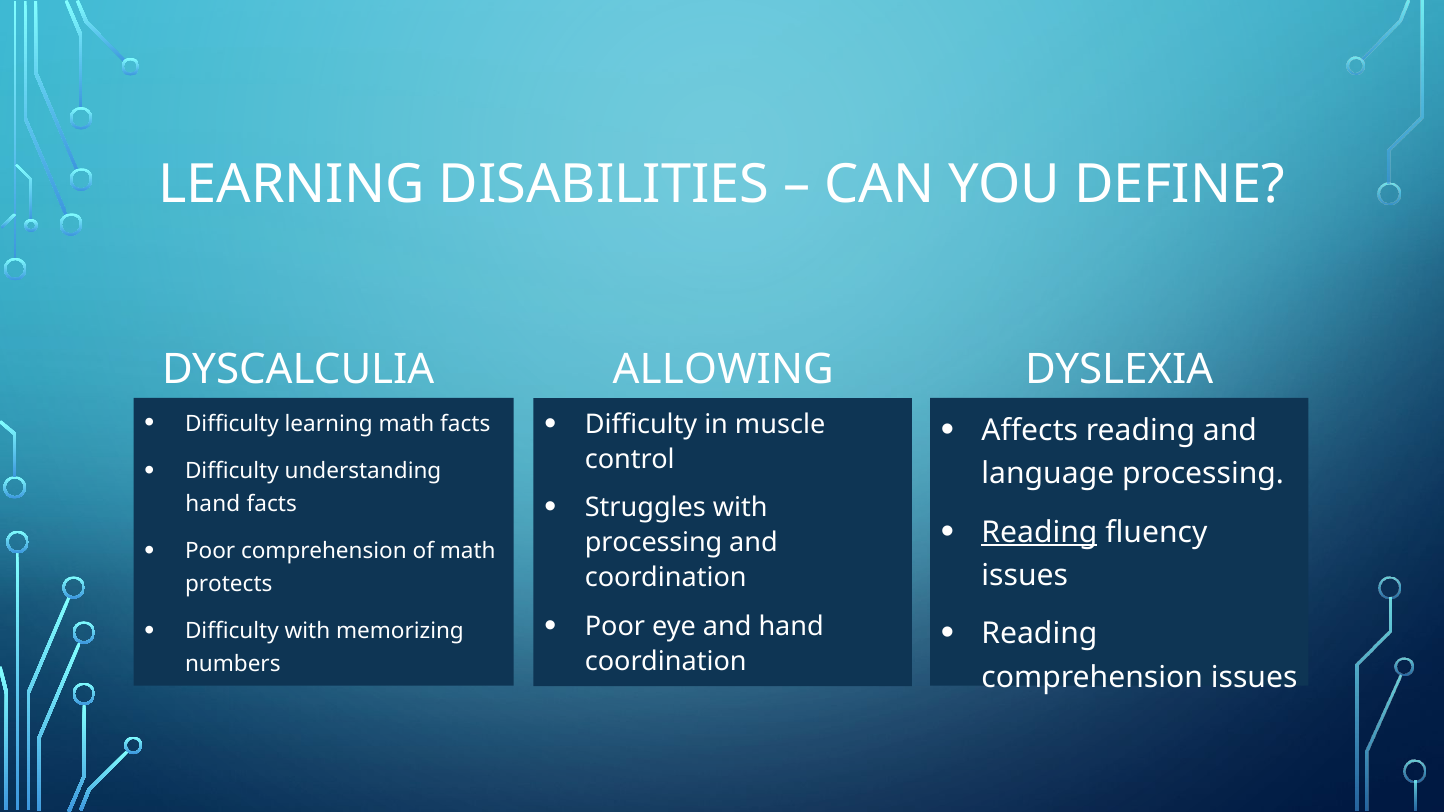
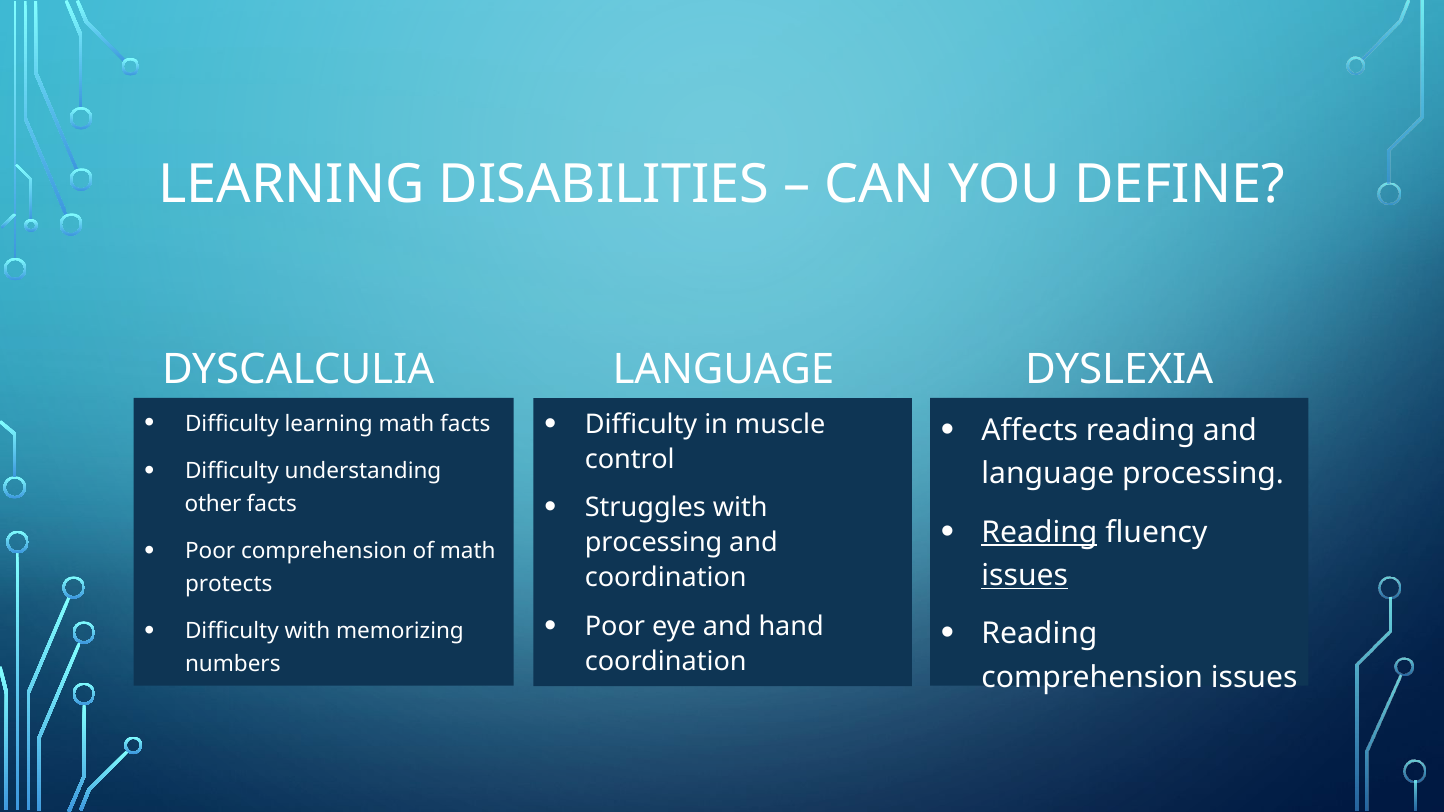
ALLOWING: ALLOWING -> LANGUAGE (723, 370)
hand: hand -> other (213, 504)
issues underline: none -> present (1025, 576)
